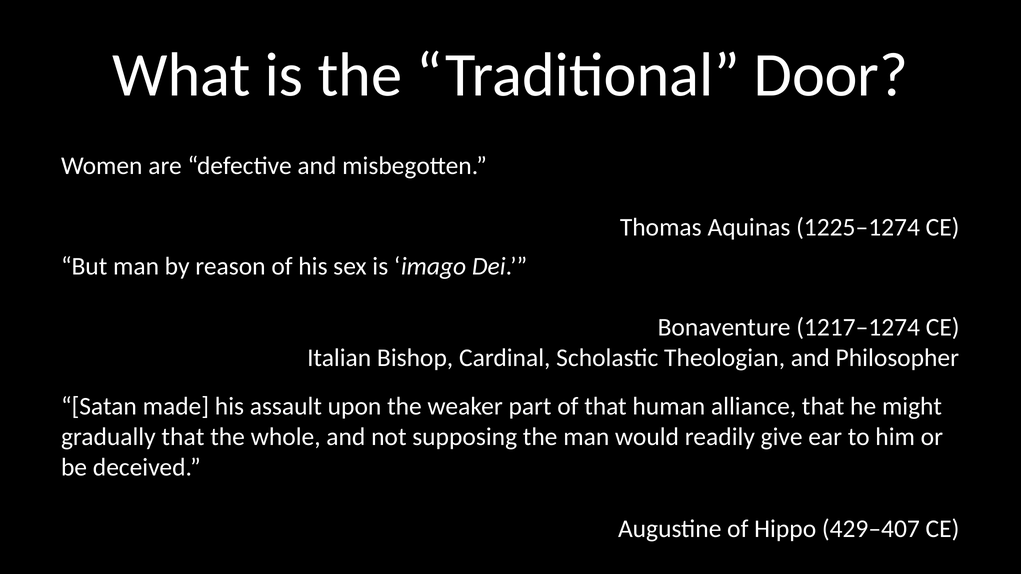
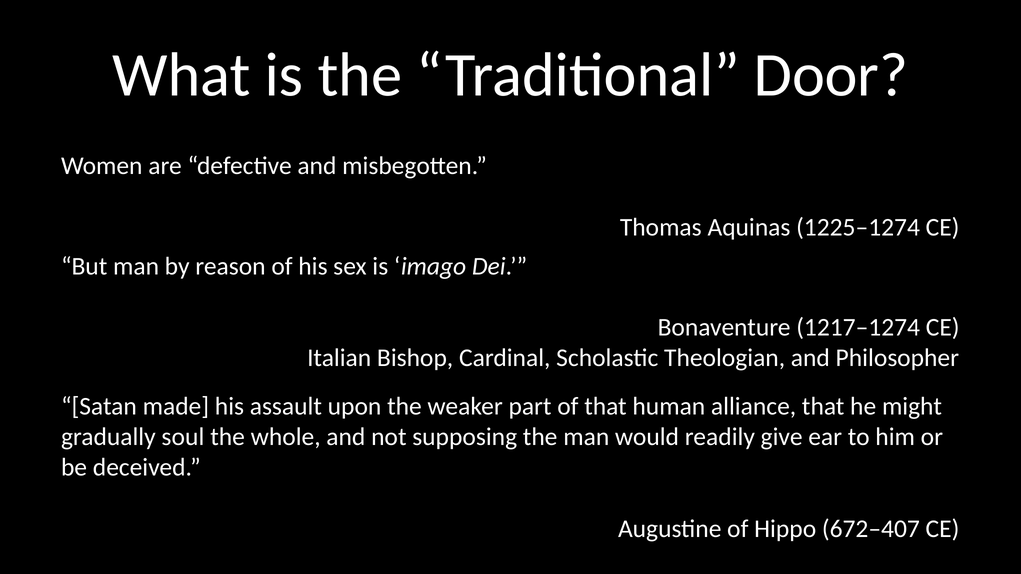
gradually that: that -> soul (183, 437)
429–407: 429–407 -> 672–407 (871, 529)
